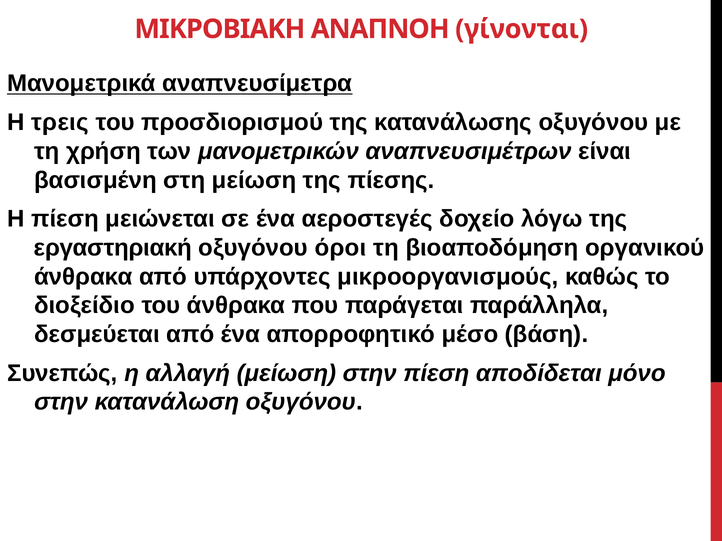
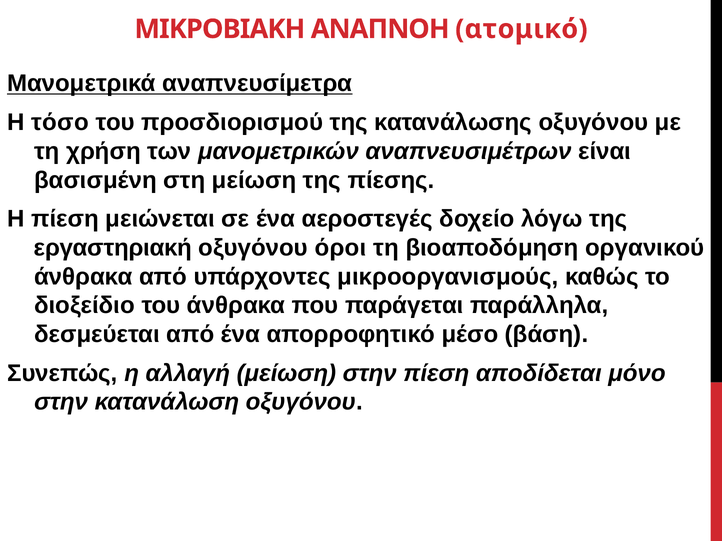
γίνονται: γίνονται -> ατομικό (521, 29)
τρεις: τρεις -> τόσο (60, 122)
